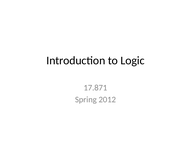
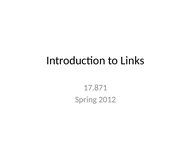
Logic: Logic -> Links (132, 61)
